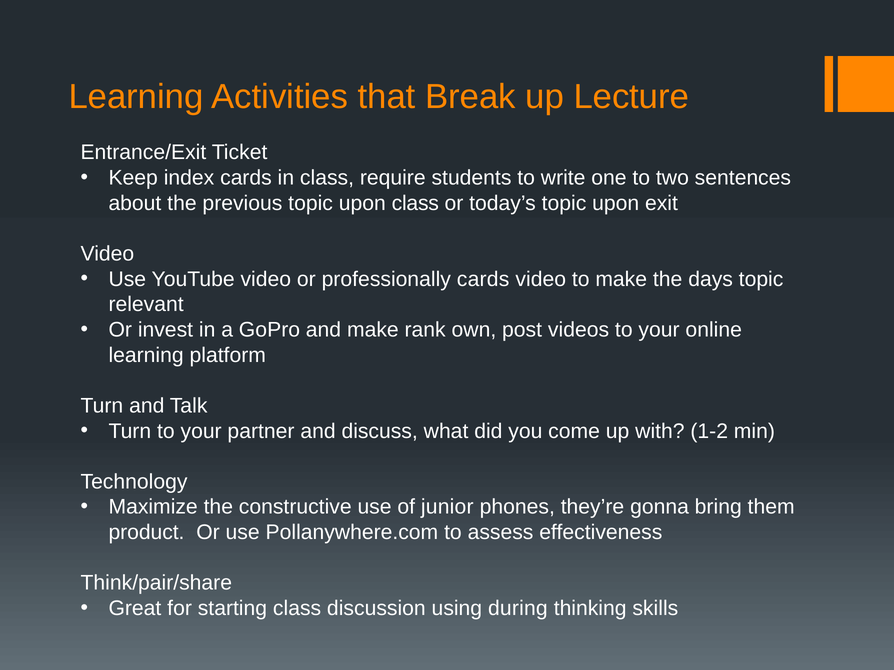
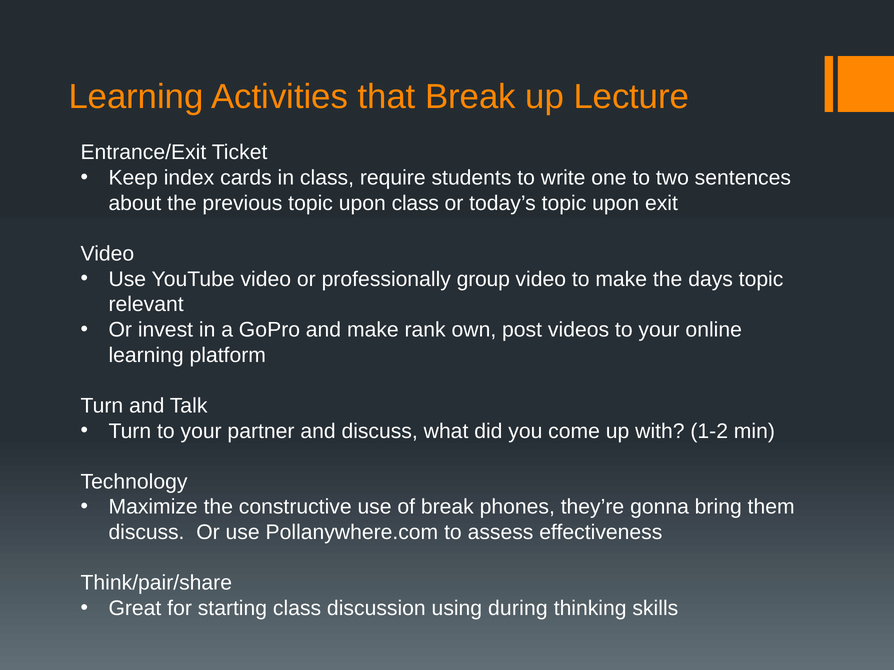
professionally cards: cards -> group (483, 279)
of junior: junior -> break (447, 507)
product: product -> discuss (147, 533)
